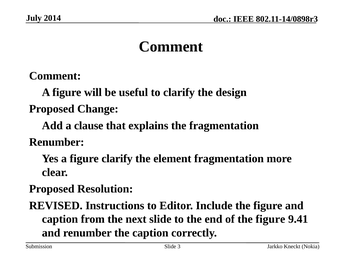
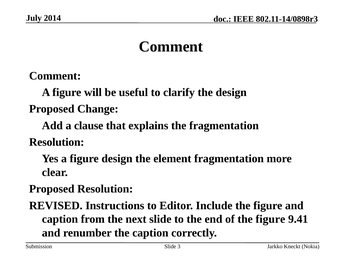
Renumber: Renumber -> Resolution (57, 142)
figure clarify: clarify -> design (117, 158)
